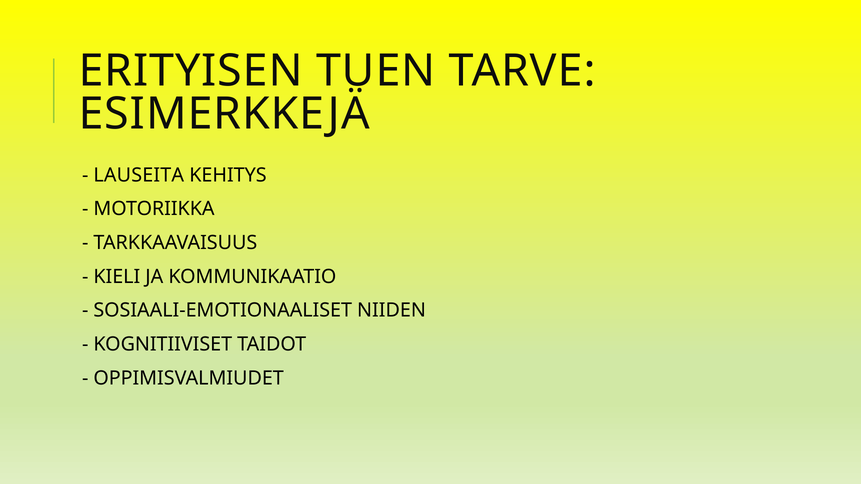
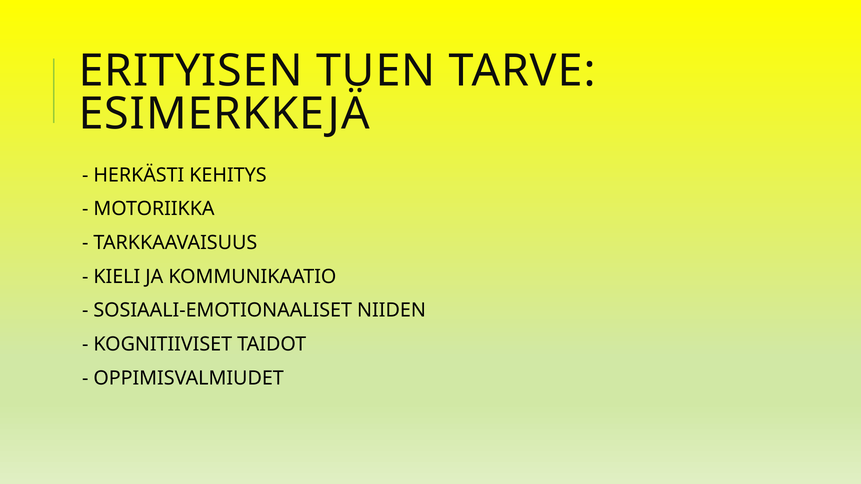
LAUSEITA: LAUSEITA -> HERKÄSTI (139, 175)
